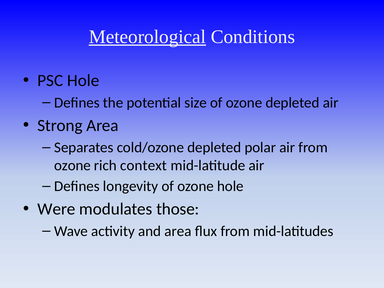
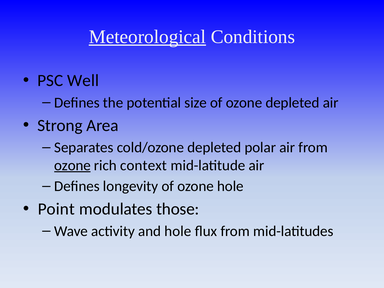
PSC Hole: Hole -> Well (83, 81)
ozone underline: none -> present (72, 165)
Were: Were -> Point (56, 209)
and area: area -> hole (178, 231)
